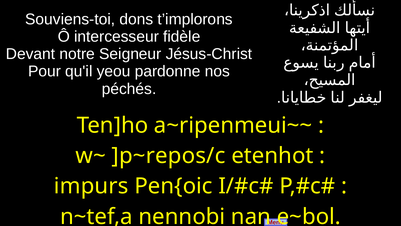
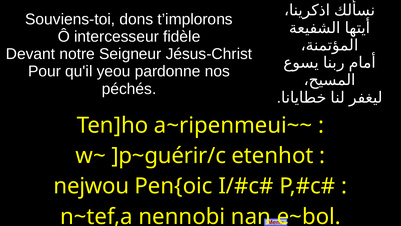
]p~repos/c: ]p~repos/c -> ]p~guérir/c (169, 156)
impurs: impurs -> nejwou (91, 186)
